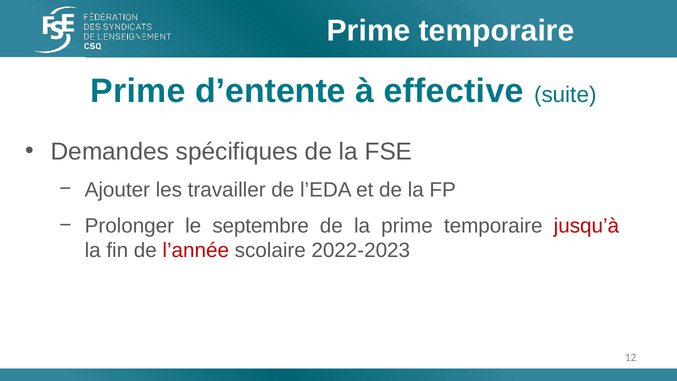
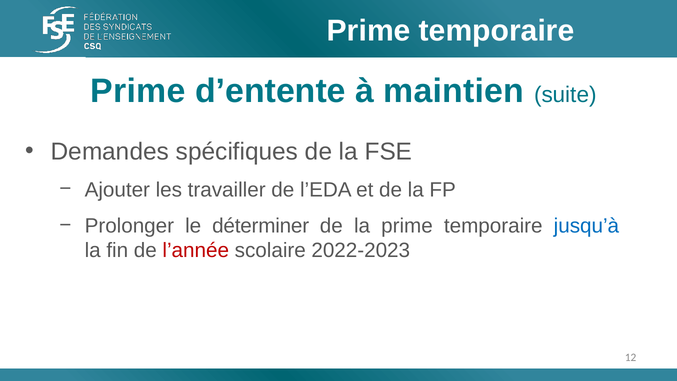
effective: effective -> maintien (454, 91)
septembre: septembre -> déterminer (261, 226)
jusqu’à colour: red -> blue (586, 226)
